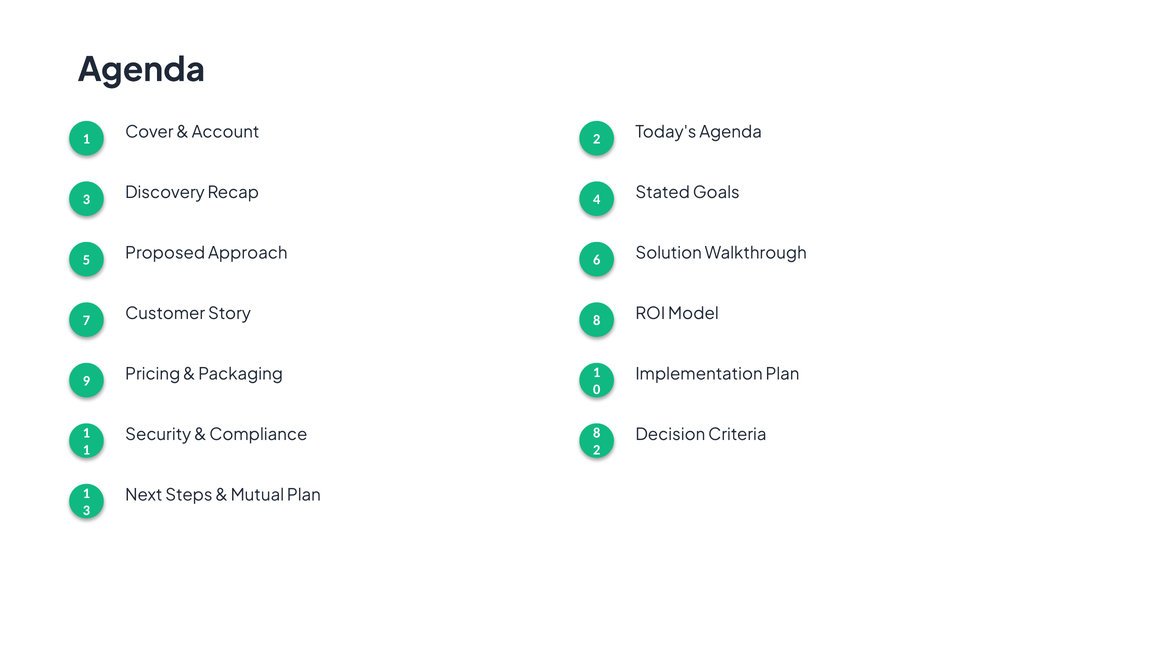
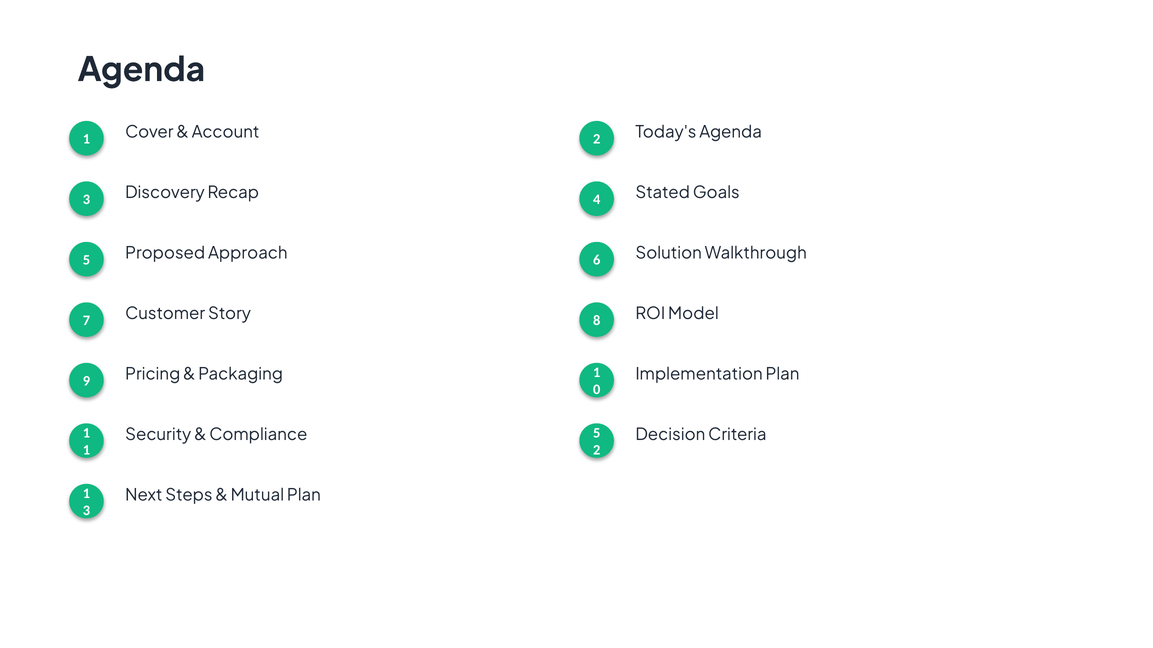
Compliance 8: 8 -> 5 (597, 433)
